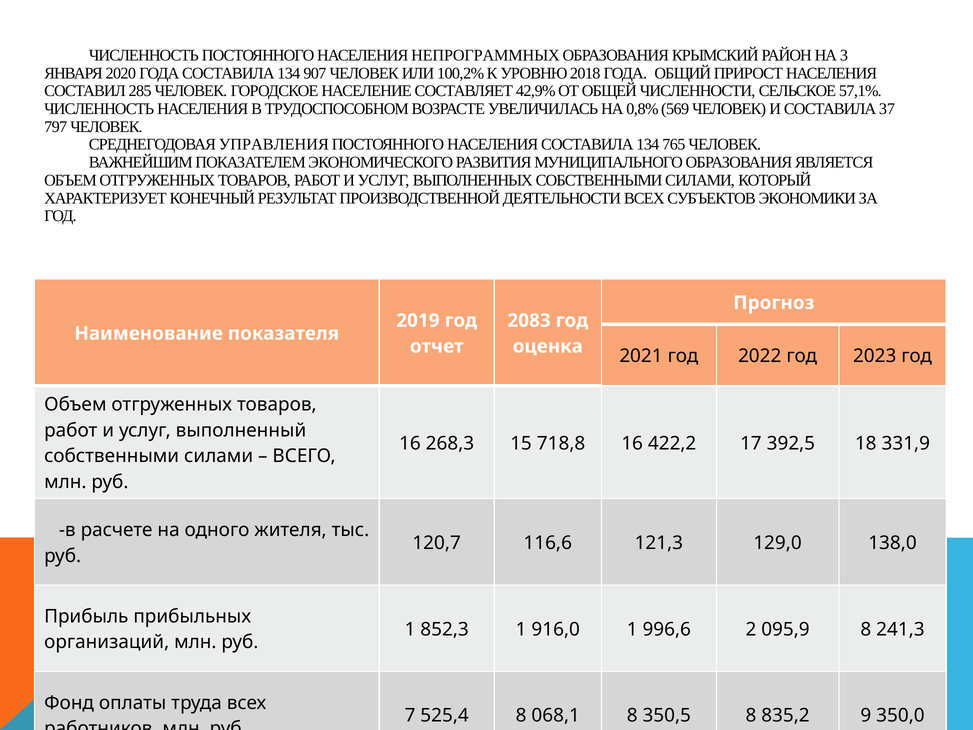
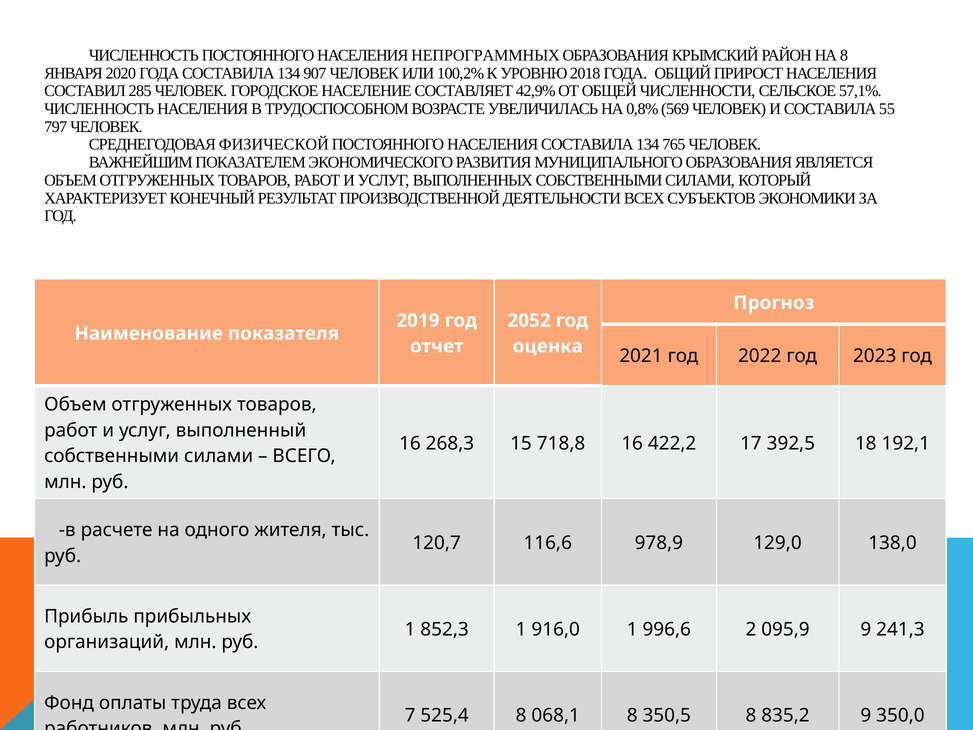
НА 3: 3 -> 8 (844, 55)
37: 37 -> 55 (887, 109)
УПРАВЛЕНИЯ: УПРАВЛЕНИЯ -> ФИЗИЧЕСКОЙ (274, 145)
2083: 2083 -> 2052 (529, 320)
331,9: 331,9 -> 192,1 (906, 443)
121,3: 121,3 -> 978,9 (659, 543)
095,9 8: 8 -> 9 (866, 629)
